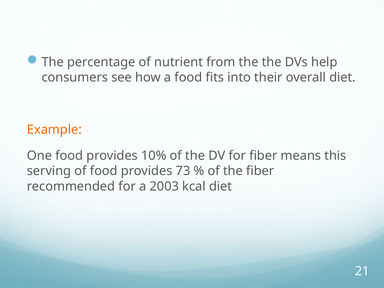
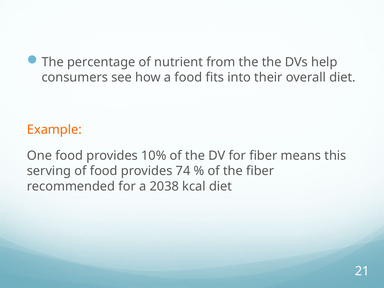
73: 73 -> 74 (183, 171)
2003: 2003 -> 2038 (164, 186)
